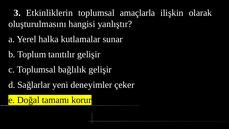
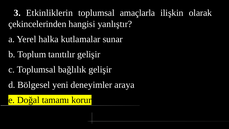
oluşturulmasını: oluşturulmasını -> çekincelerinden (37, 24)
Sağlarlar: Sağlarlar -> Bölgesel (34, 85)
çeker: çeker -> araya (124, 85)
